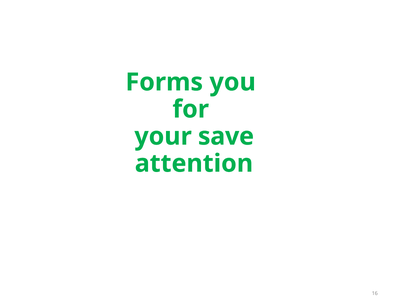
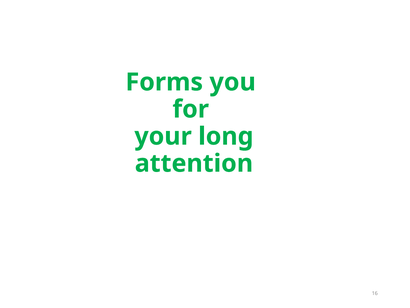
save: save -> long (226, 136)
